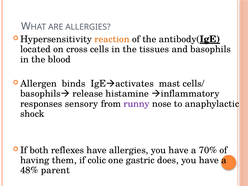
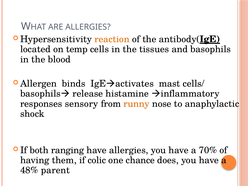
cross: cross -> temp (77, 49)
runny colour: purple -> orange (137, 104)
reflexes: reflexes -> ranging (68, 150)
gastric: gastric -> chance (140, 160)
